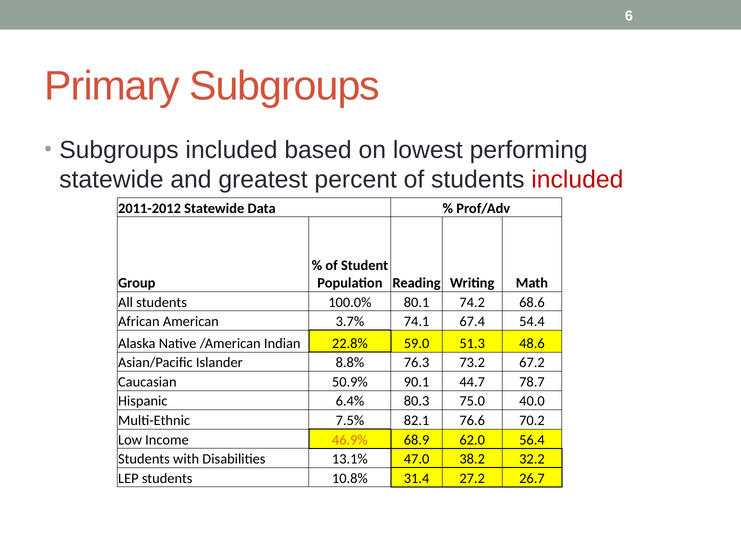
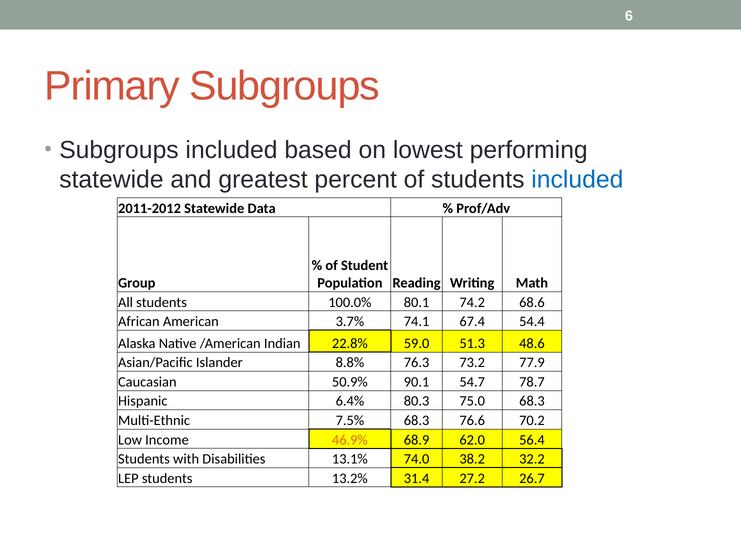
included colour: red -> blue (577, 180)
67.2: 67.2 -> 77.9 (532, 363)
44.7: 44.7 -> 54.7 (472, 382)
75.0 40.0: 40.0 -> 68.3 (532, 401)
7.5% 82.1: 82.1 -> 68.3 (417, 420)
47.0: 47.0 -> 74.0 (417, 459)
10.8%: 10.8% -> 13.2% (350, 478)
